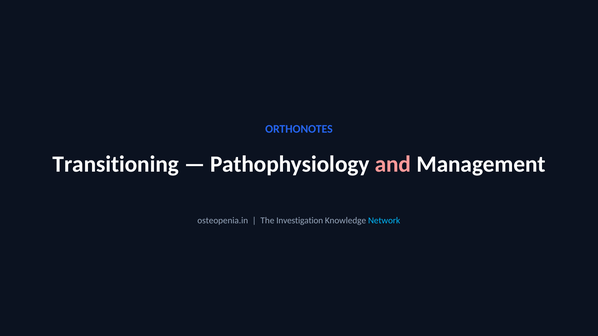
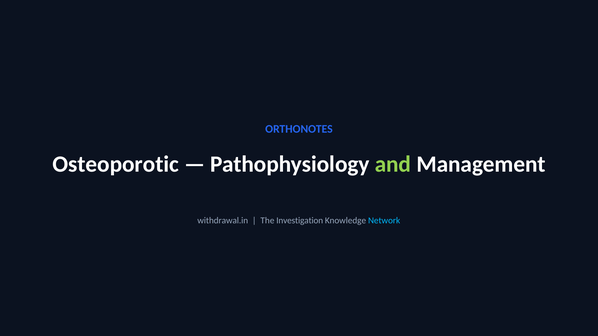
Transitioning: Transitioning -> Osteoporotic (116, 164)
and colour: pink -> light green (393, 164)
osteopenia.in: osteopenia.in -> withdrawal.in (223, 221)
